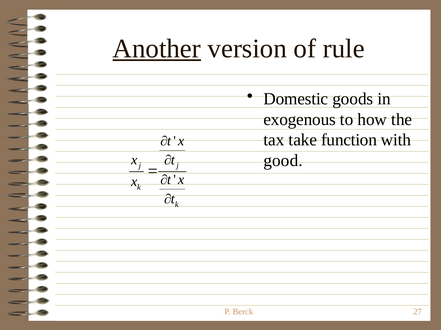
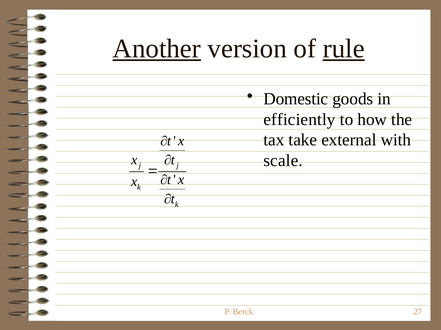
rule underline: none -> present (344, 49)
exogenous: exogenous -> efficiently (300, 120)
function: function -> external (349, 140)
good: good -> scale (283, 161)
